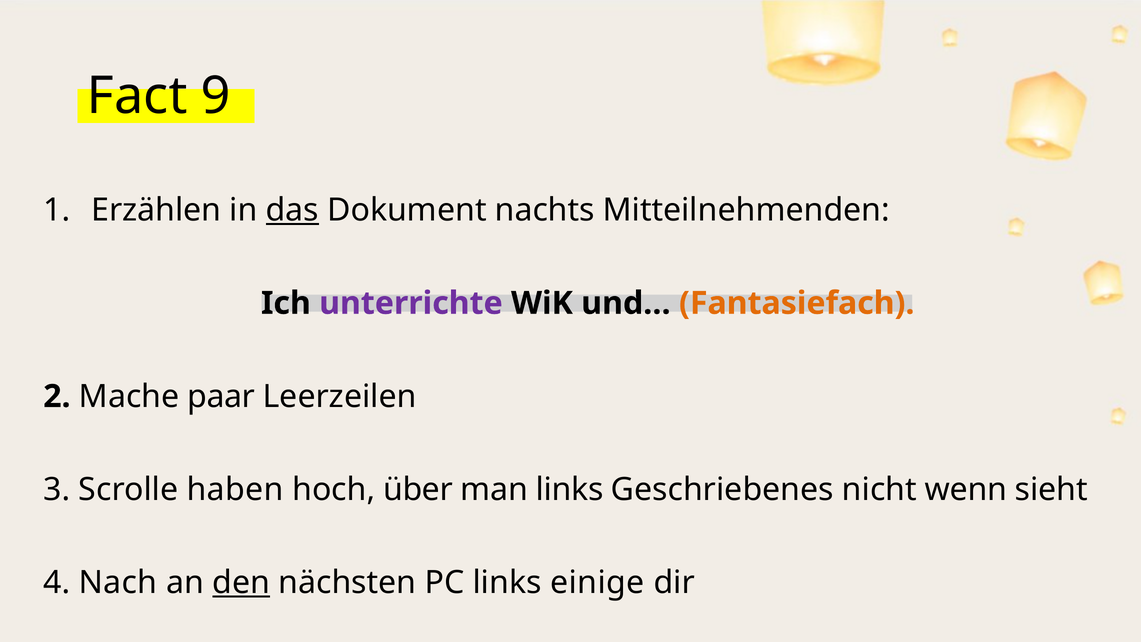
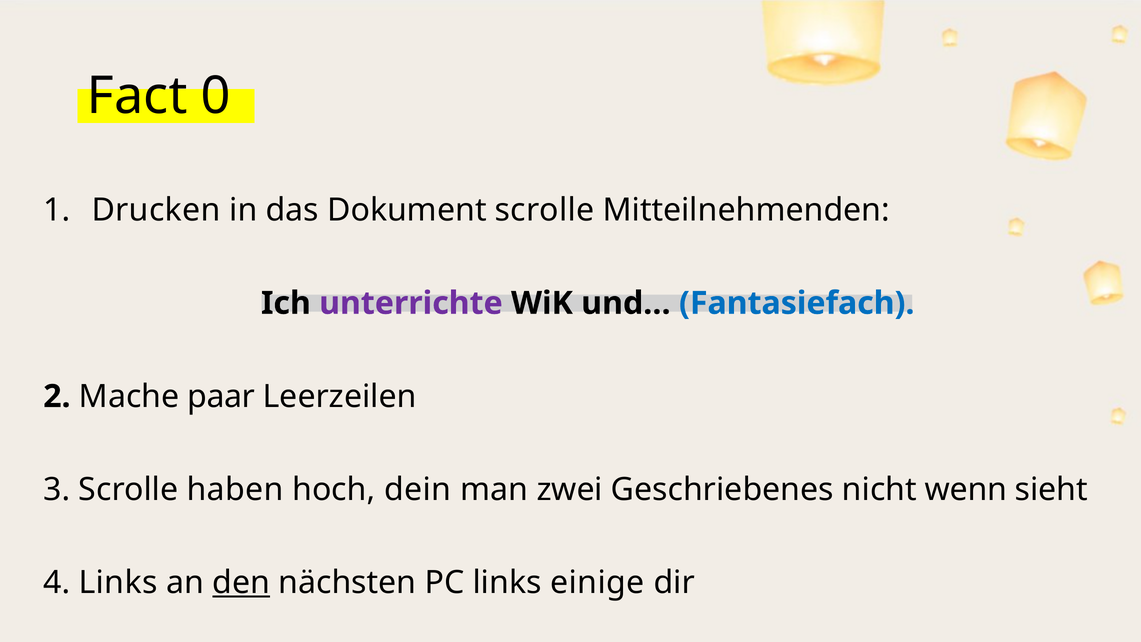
9: 9 -> 0 (216, 96)
Erzählen: Erzählen -> Drucken (156, 210)
das underline: present -> none (292, 210)
Dokument nachts: nachts -> scrolle (545, 210)
Fantasiefach colour: orange -> blue (797, 303)
über: über -> dein (418, 489)
man links: links -> zwei (570, 489)
4 Nach: Nach -> Links (118, 583)
